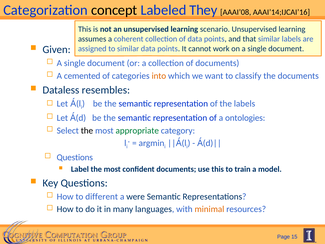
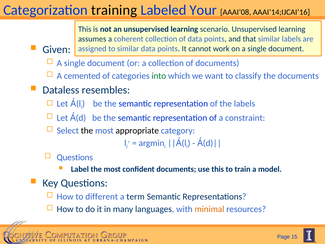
concept: concept -> training (114, 10)
They: They -> Your (203, 10)
into colour: orange -> green (159, 76)
ontologies: ontologies -> constraint (245, 118)
appropriate colour: green -> black (137, 130)
were: were -> term (136, 196)
